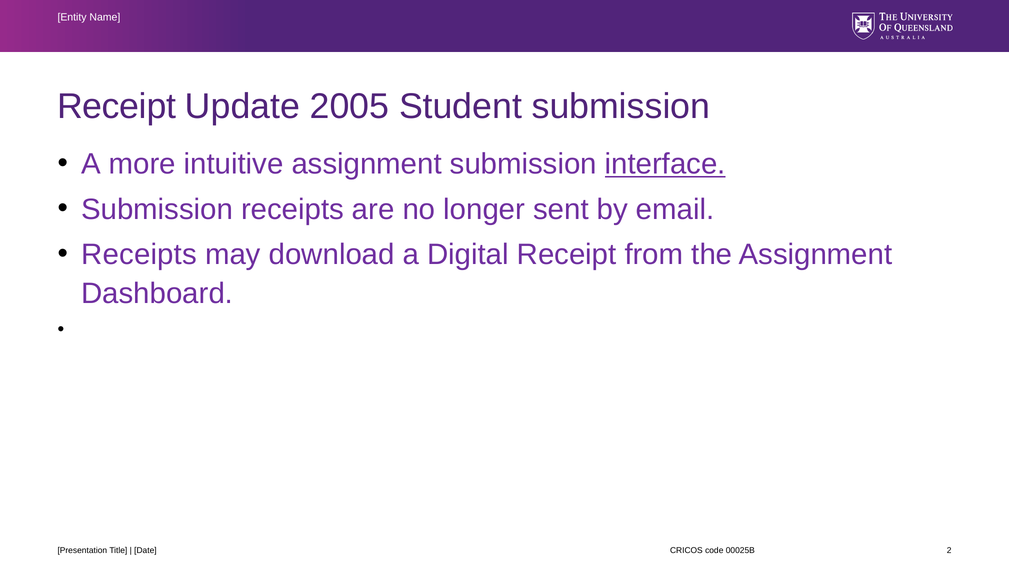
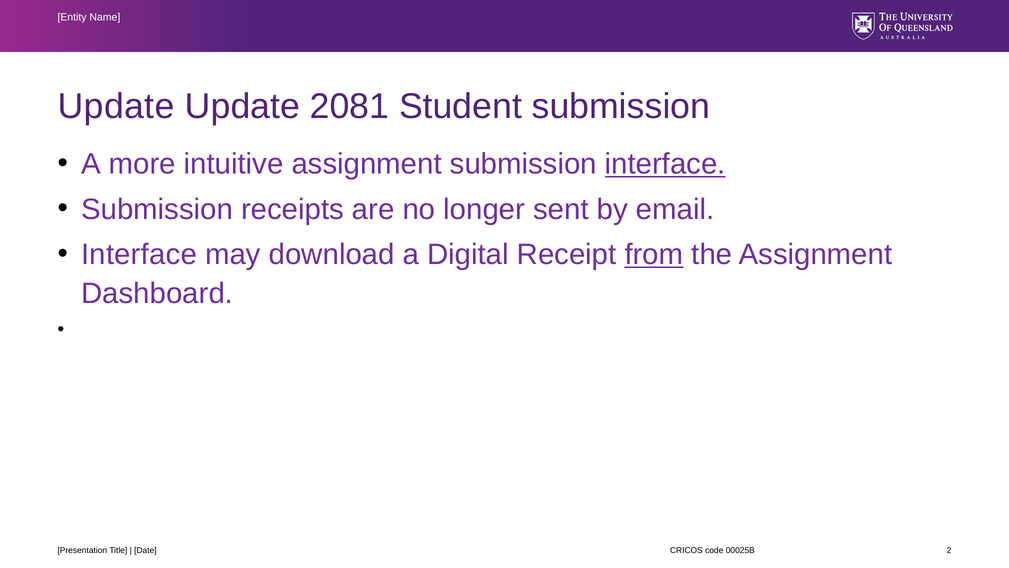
Receipt: Receipt -> Update (116, 106)
2005: 2005 -> 2081 (349, 106)
Receipts: Receipts -> Interface (139, 254)
from underline: none -> present (654, 254)
